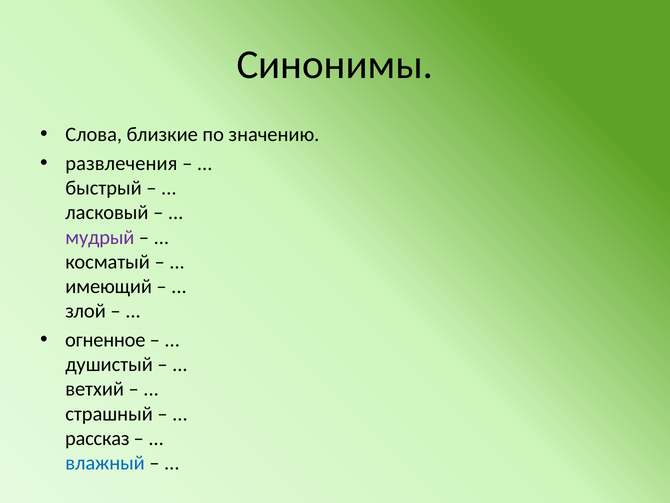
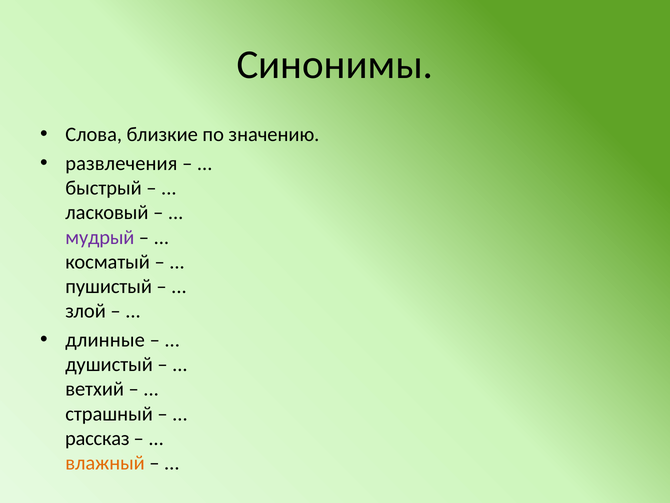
имеющий: имеющий -> пушистый (109, 286)
огненное: огненное -> длинные (105, 340)
влажный colour: blue -> orange (105, 462)
